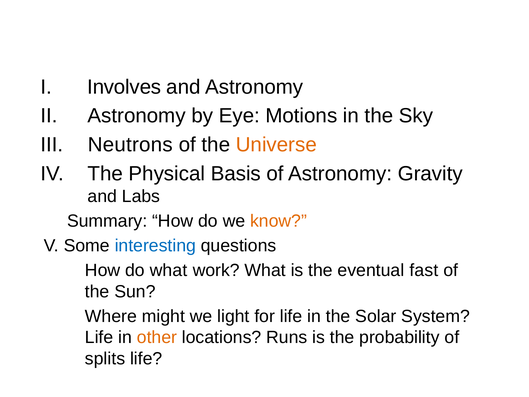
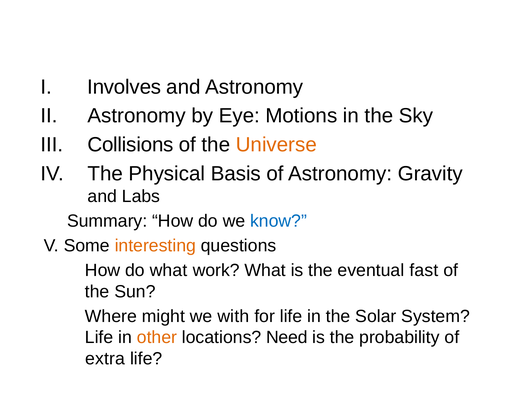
Neutrons: Neutrons -> Collisions (130, 145)
know colour: orange -> blue (278, 221)
interesting colour: blue -> orange (155, 246)
light: light -> with (233, 316)
Runs: Runs -> Need (287, 337)
splits: splits -> extra (105, 358)
